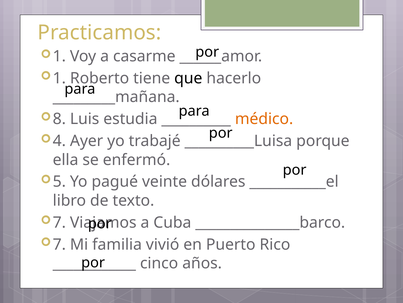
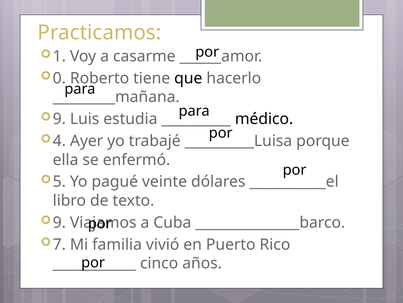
1: 1 -> 0 (59, 78)
8: 8 -> 9 (59, 119)
médico colour: orange -> black (264, 119)
7: 7 -> 9 (59, 222)
